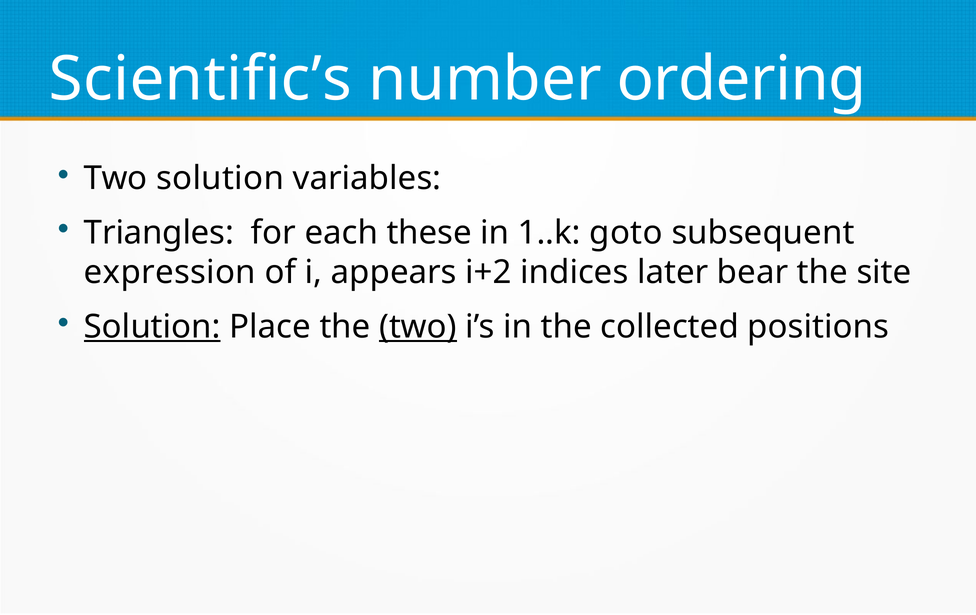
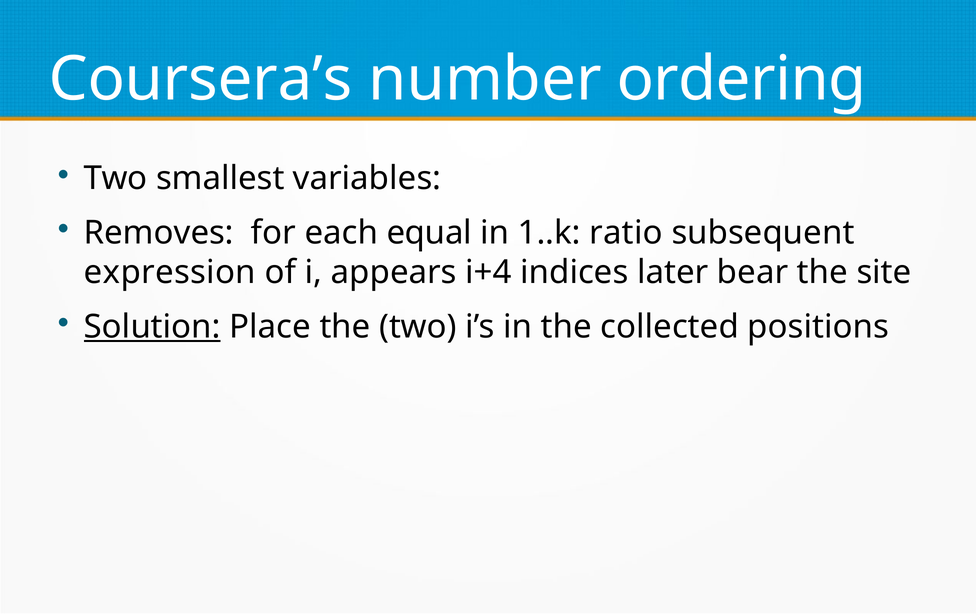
Scientific’s: Scientific’s -> Coursera’s (201, 79)
Two solution: solution -> smallest (220, 178)
Triangles: Triangles -> Removes (159, 233)
these: these -> equal (429, 233)
goto: goto -> ratio (626, 233)
i+2: i+2 -> i+4 (489, 272)
two underline: present -> none (418, 327)
